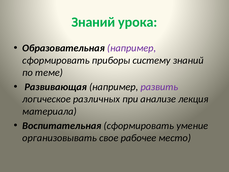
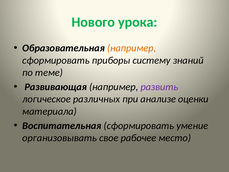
Знаний: Знаний -> Нового (93, 22)
например colour: purple -> orange (132, 48)
лекция: лекция -> оценки (193, 99)
